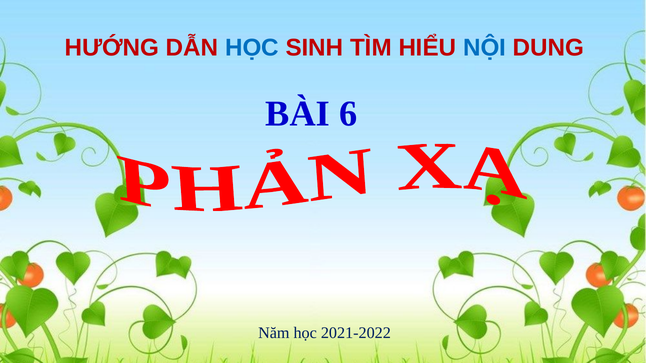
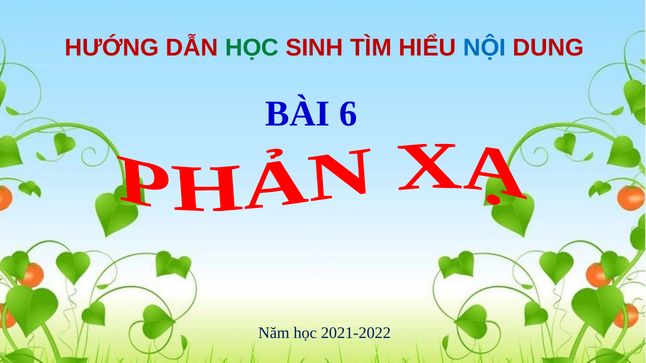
HỌC colour: blue -> green (252, 48)
